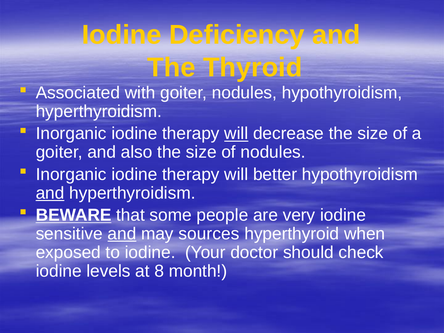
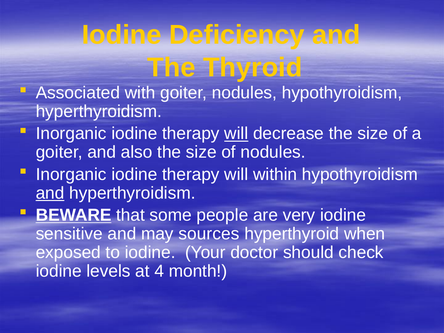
better: better -> within (275, 174)
and underline: present -> none (122, 234)
8: 8 -> 4 (159, 271)
